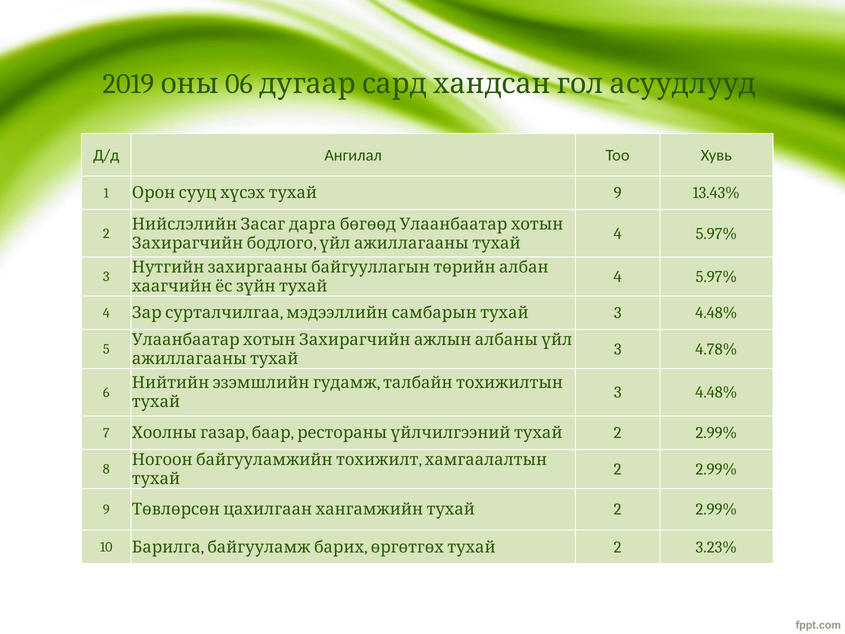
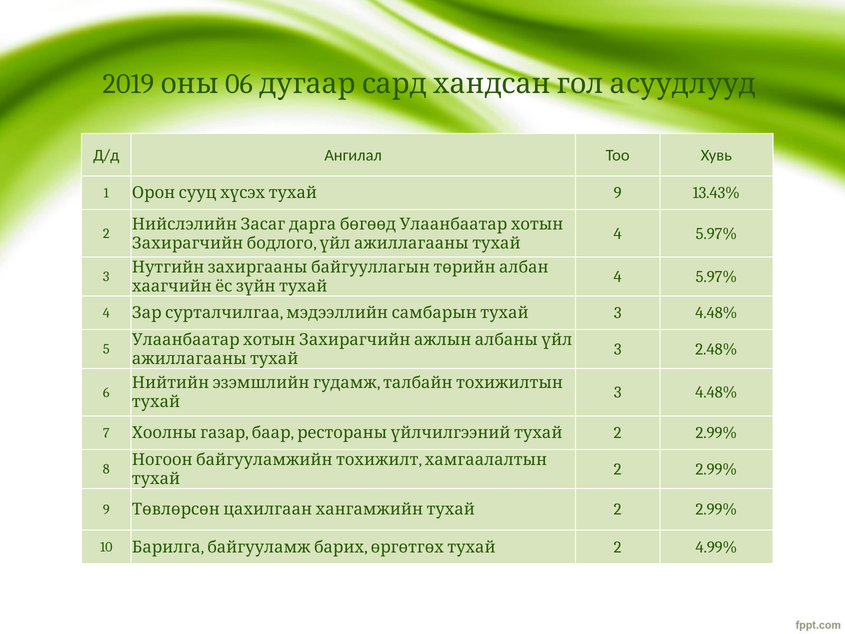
4.78%: 4.78% -> 2.48% (716, 349)
3.23%: 3.23% -> 4.99% (716, 547)
